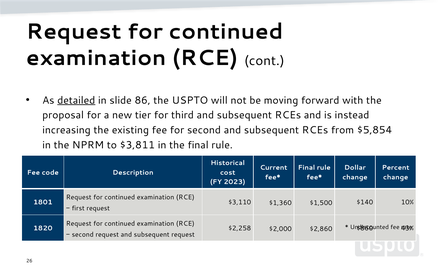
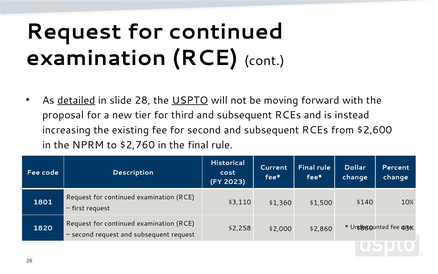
86: 86 -> 28 (143, 100)
USPTO underline: none -> present (190, 100)
$5,854: $5,854 -> $2,600 (374, 130)
$3,811: $3,811 -> $2,760 (137, 145)
